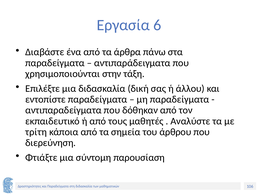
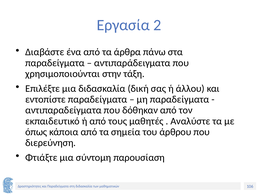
6: 6 -> 2 (157, 25)
τρίτη: τρίτη -> όπως (36, 132)
